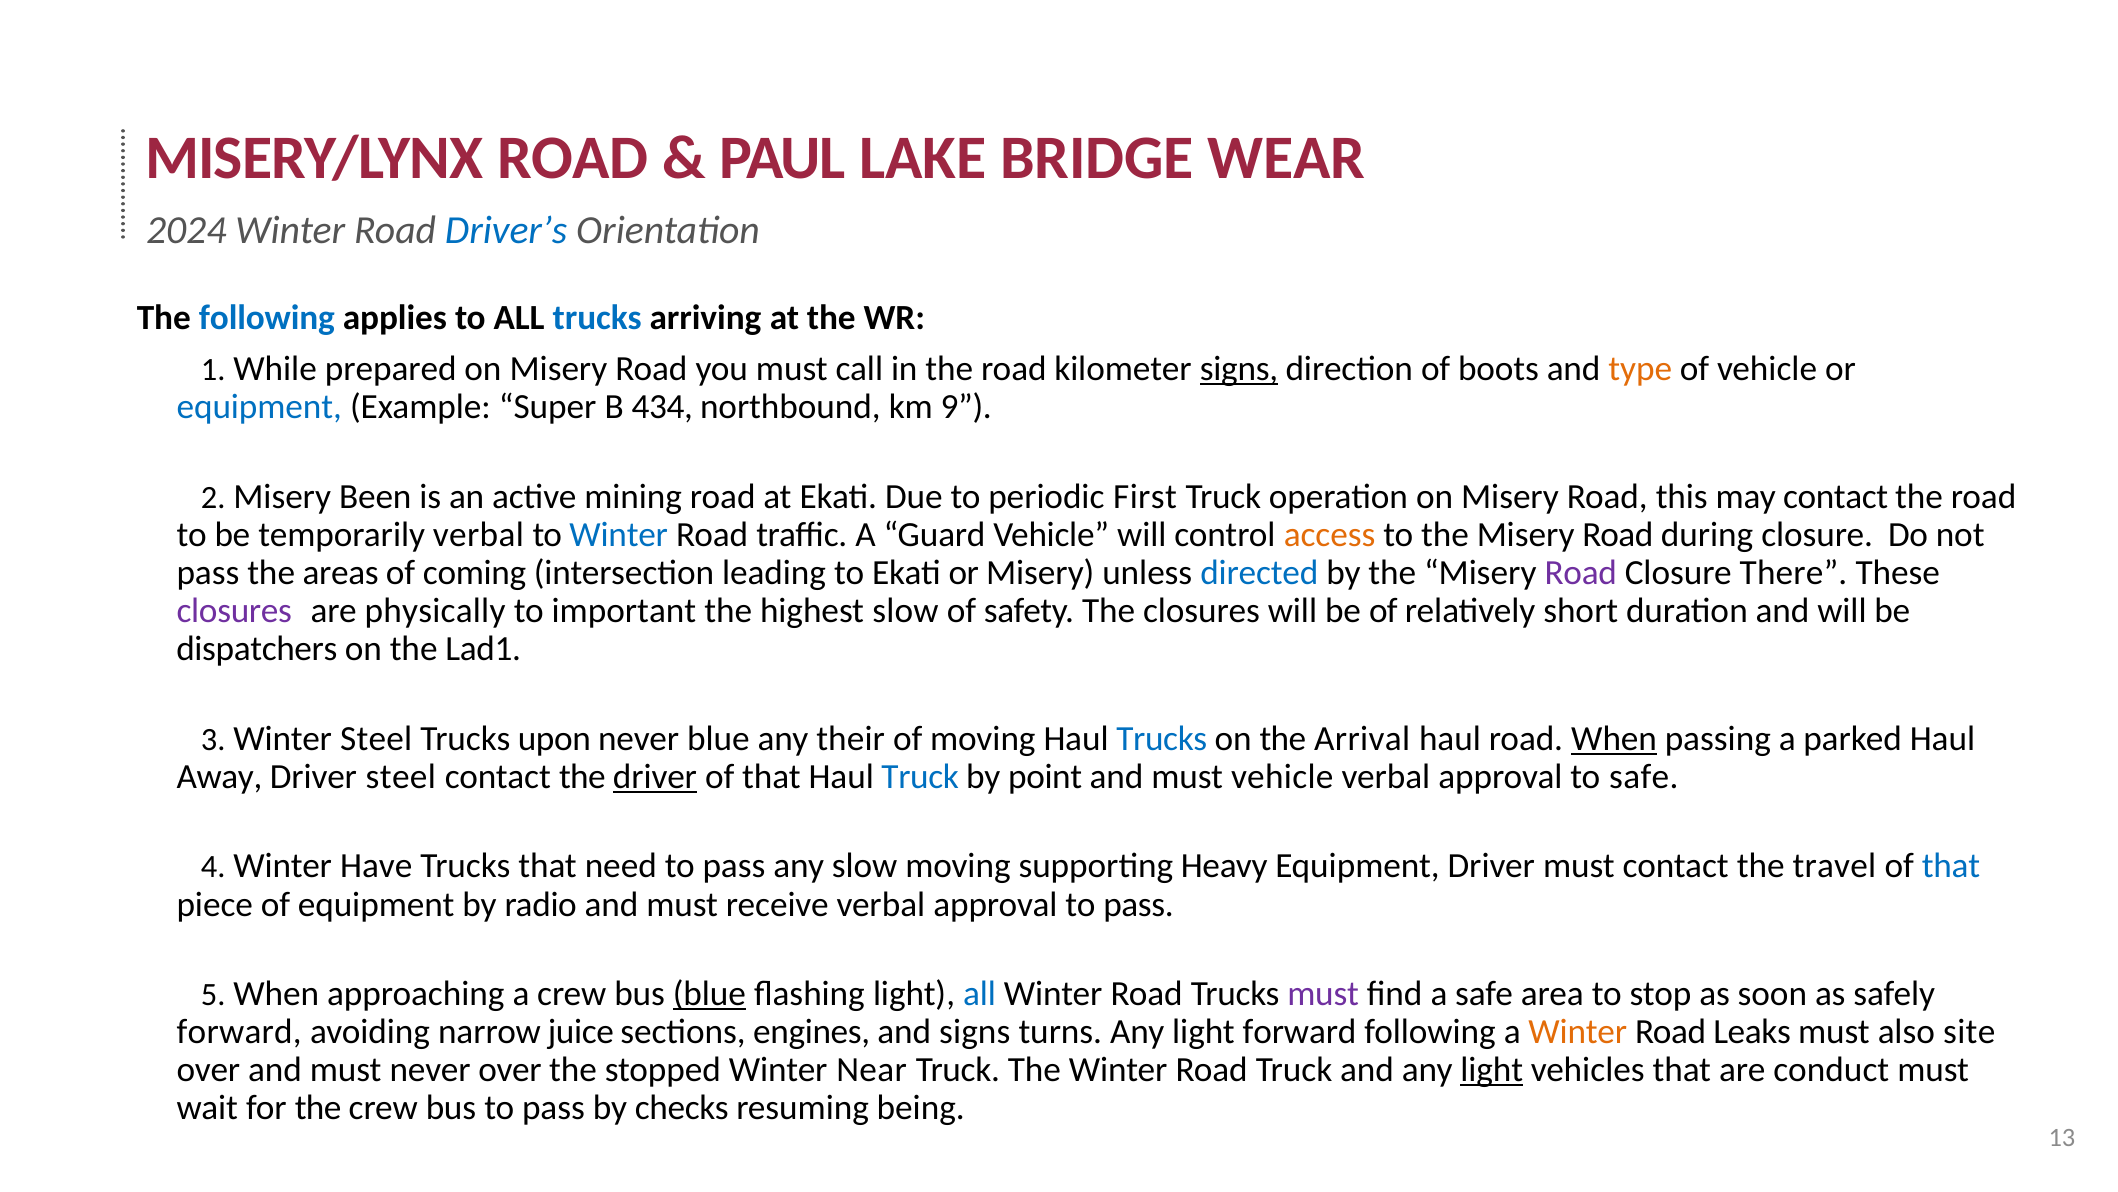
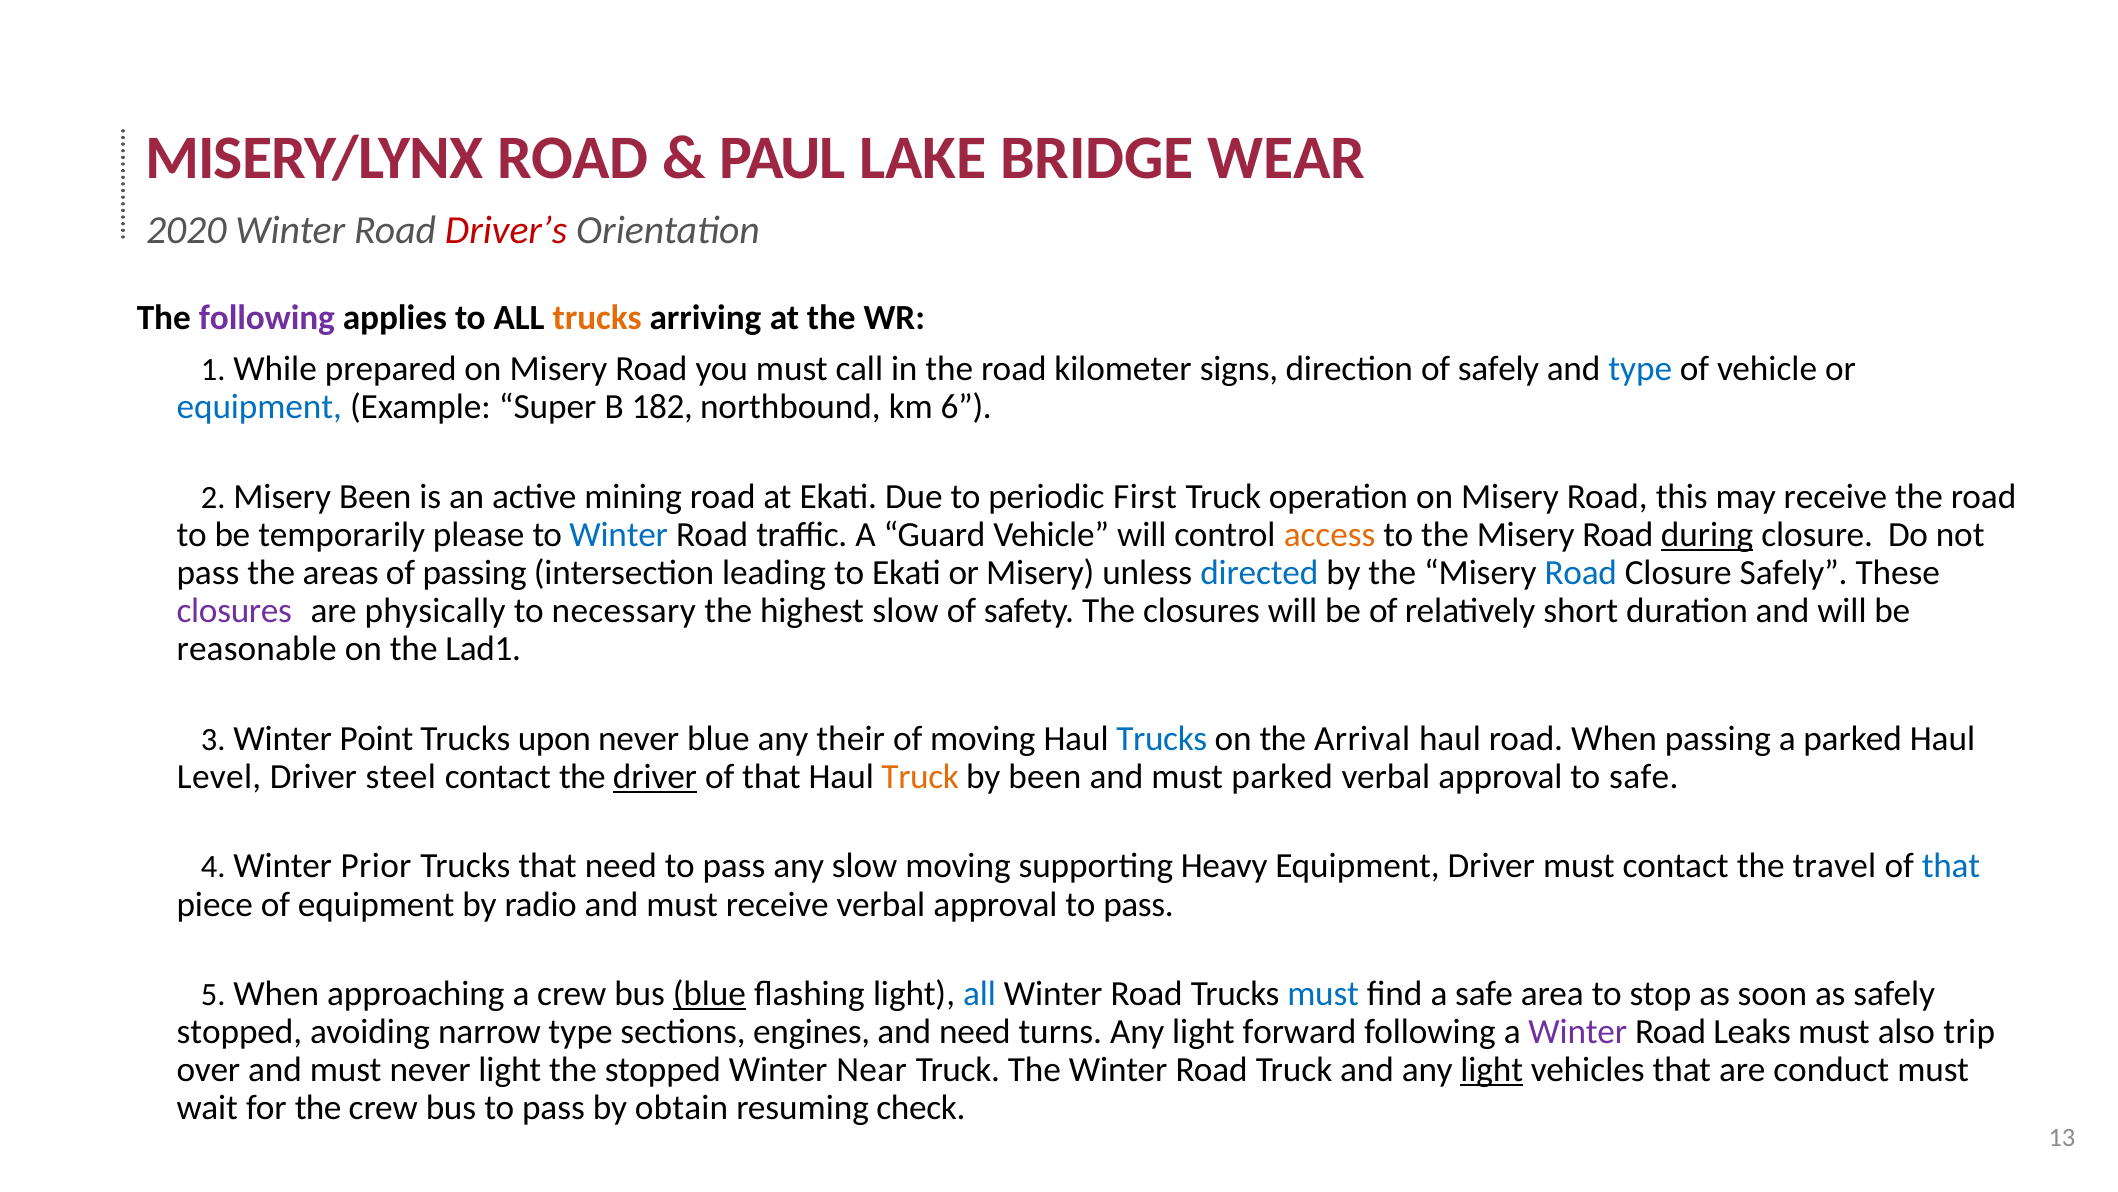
2024: 2024 -> 2020 (186, 231)
Driver’s colour: blue -> red (506, 231)
following colour: blue -> purple (267, 318)
trucks colour: blue -> orange (597, 318)
signs underline: present -> none (1239, 369)
of boots: boots -> safely (1499, 369)
type colour: orange -> blue (1640, 369)
434: 434 -> 182 (662, 407)
9: 9 -> 6 (966, 407)
may contact: contact -> receive (1835, 497)
temporarily verbal: verbal -> please (479, 535)
during underline: none -> present (1707, 535)
of coming: coming -> passing (475, 573)
Road colour: purple -> blue (1581, 573)
Closure There: There -> Safely (1794, 573)
important: important -> necessary (624, 611)
dispatchers: dispatchers -> reasonable (257, 649)
Winter Steel: Steel -> Point (376, 739)
When underline: present -> none (1614, 739)
Away: Away -> Level (219, 777)
Truck colour: blue -> orange (920, 777)
by point: point -> been (1045, 777)
must vehicle: vehicle -> parked (1282, 777)
Have: Have -> Prior (376, 866)
must colour: purple -> blue (1323, 994)
forward: forward -> stopped (239, 1032)
narrow juice: juice -> type (581, 1032)
and signs: signs -> need (975, 1032)
Winter colour: orange -> purple (1578, 1032)
site: site -> trip (1969, 1032)
never over: over -> light (510, 1070)
checks: checks -> obtain (682, 1108)
being: being -> check (921, 1108)
